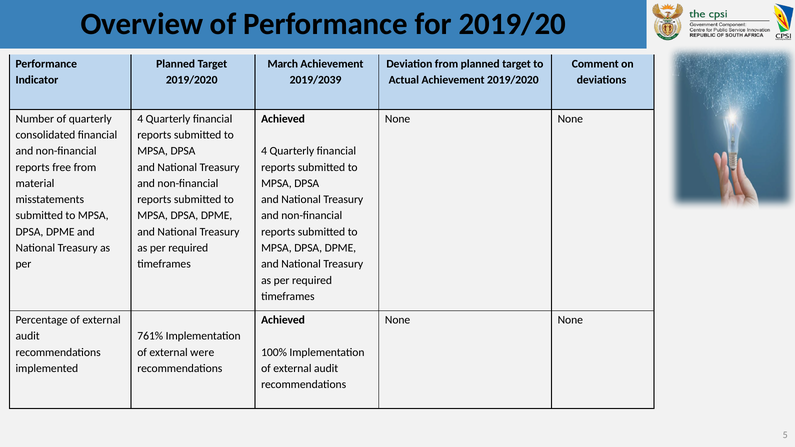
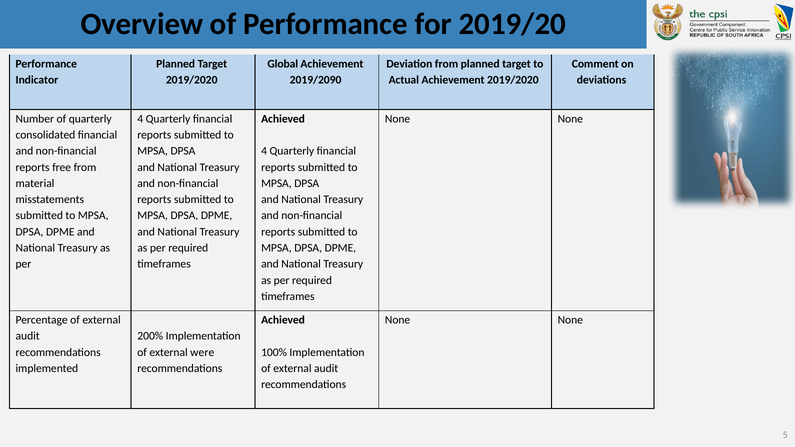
March: March -> Global (283, 64)
2019/2039: 2019/2039 -> 2019/2090 (316, 80)
761%: 761% -> 200% (150, 336)
